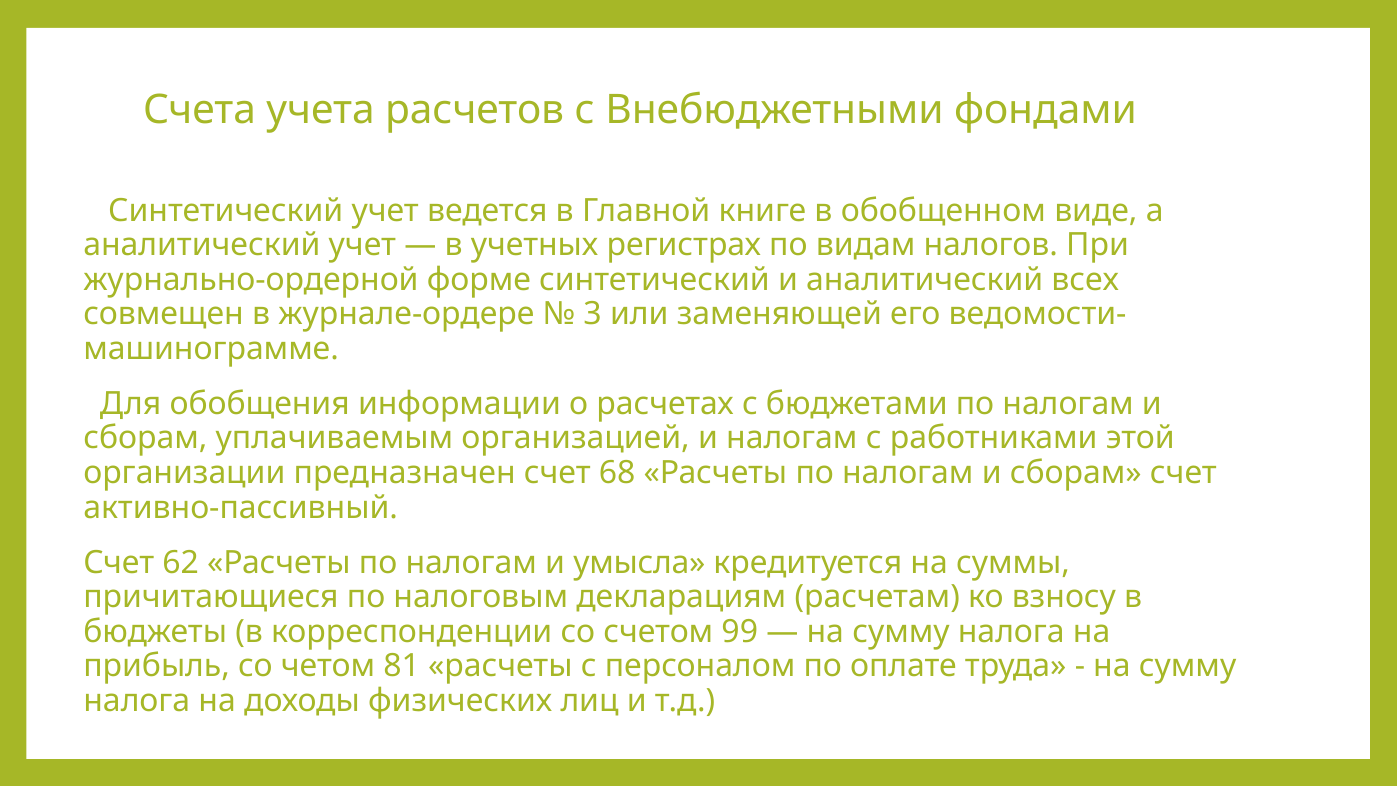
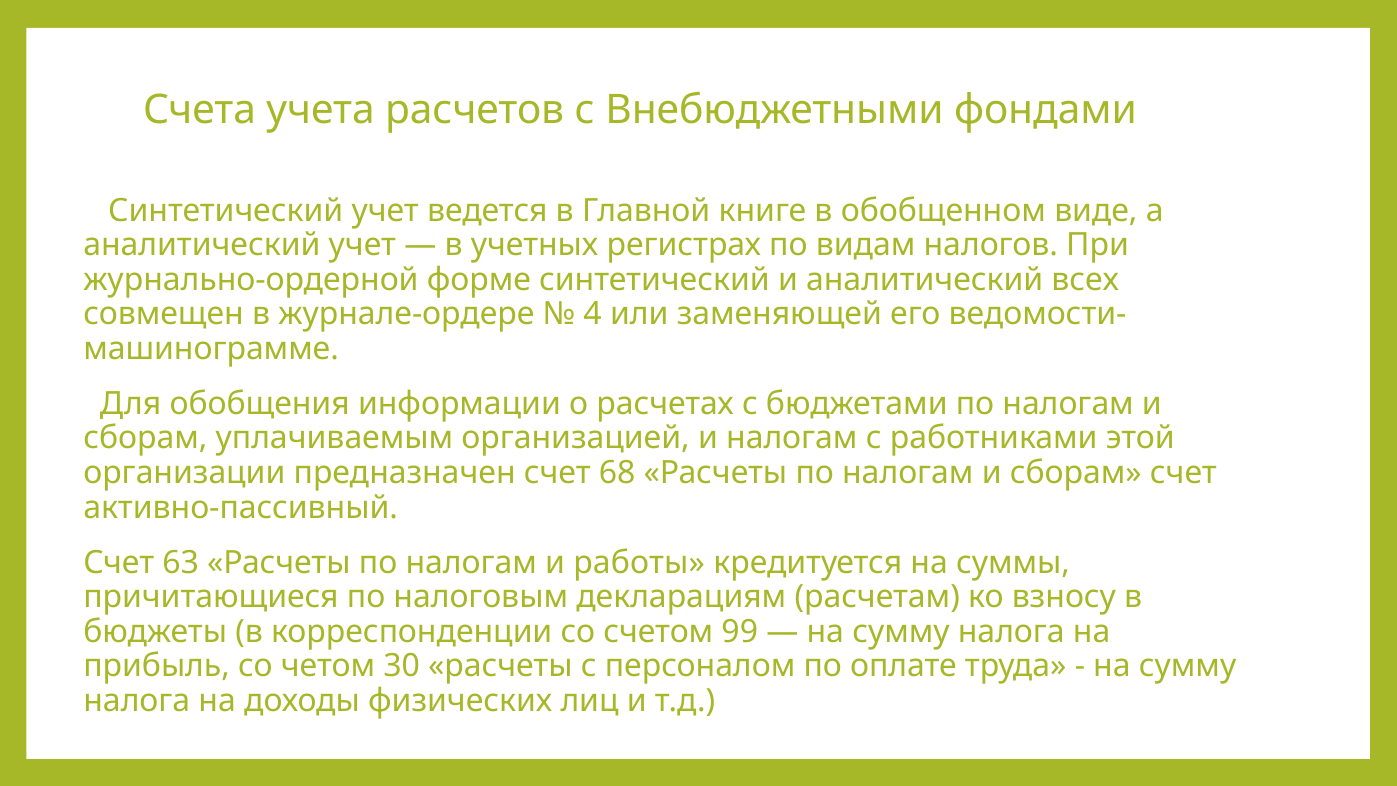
3: 3 -> 4 (593, 314)
62: 62 -> 63 (181, 562)
умысла: умысла -> работы (639, 562)
81: 81 -> 30 (402, 666)
